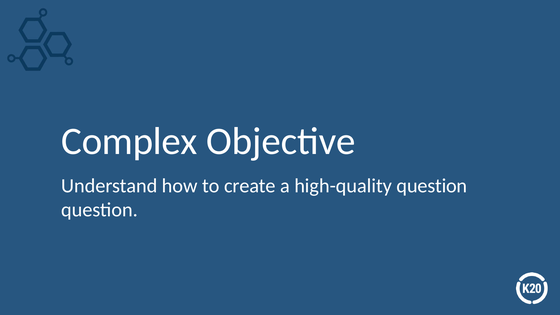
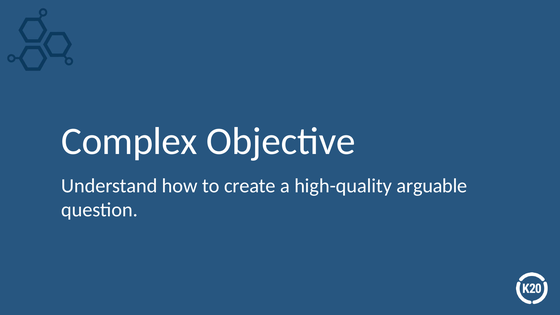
high-quality question: question -> arguable (432, 186)
